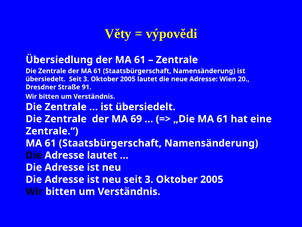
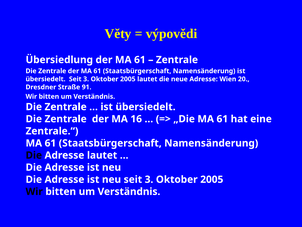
69: 69 -> 16 (136, 119)
